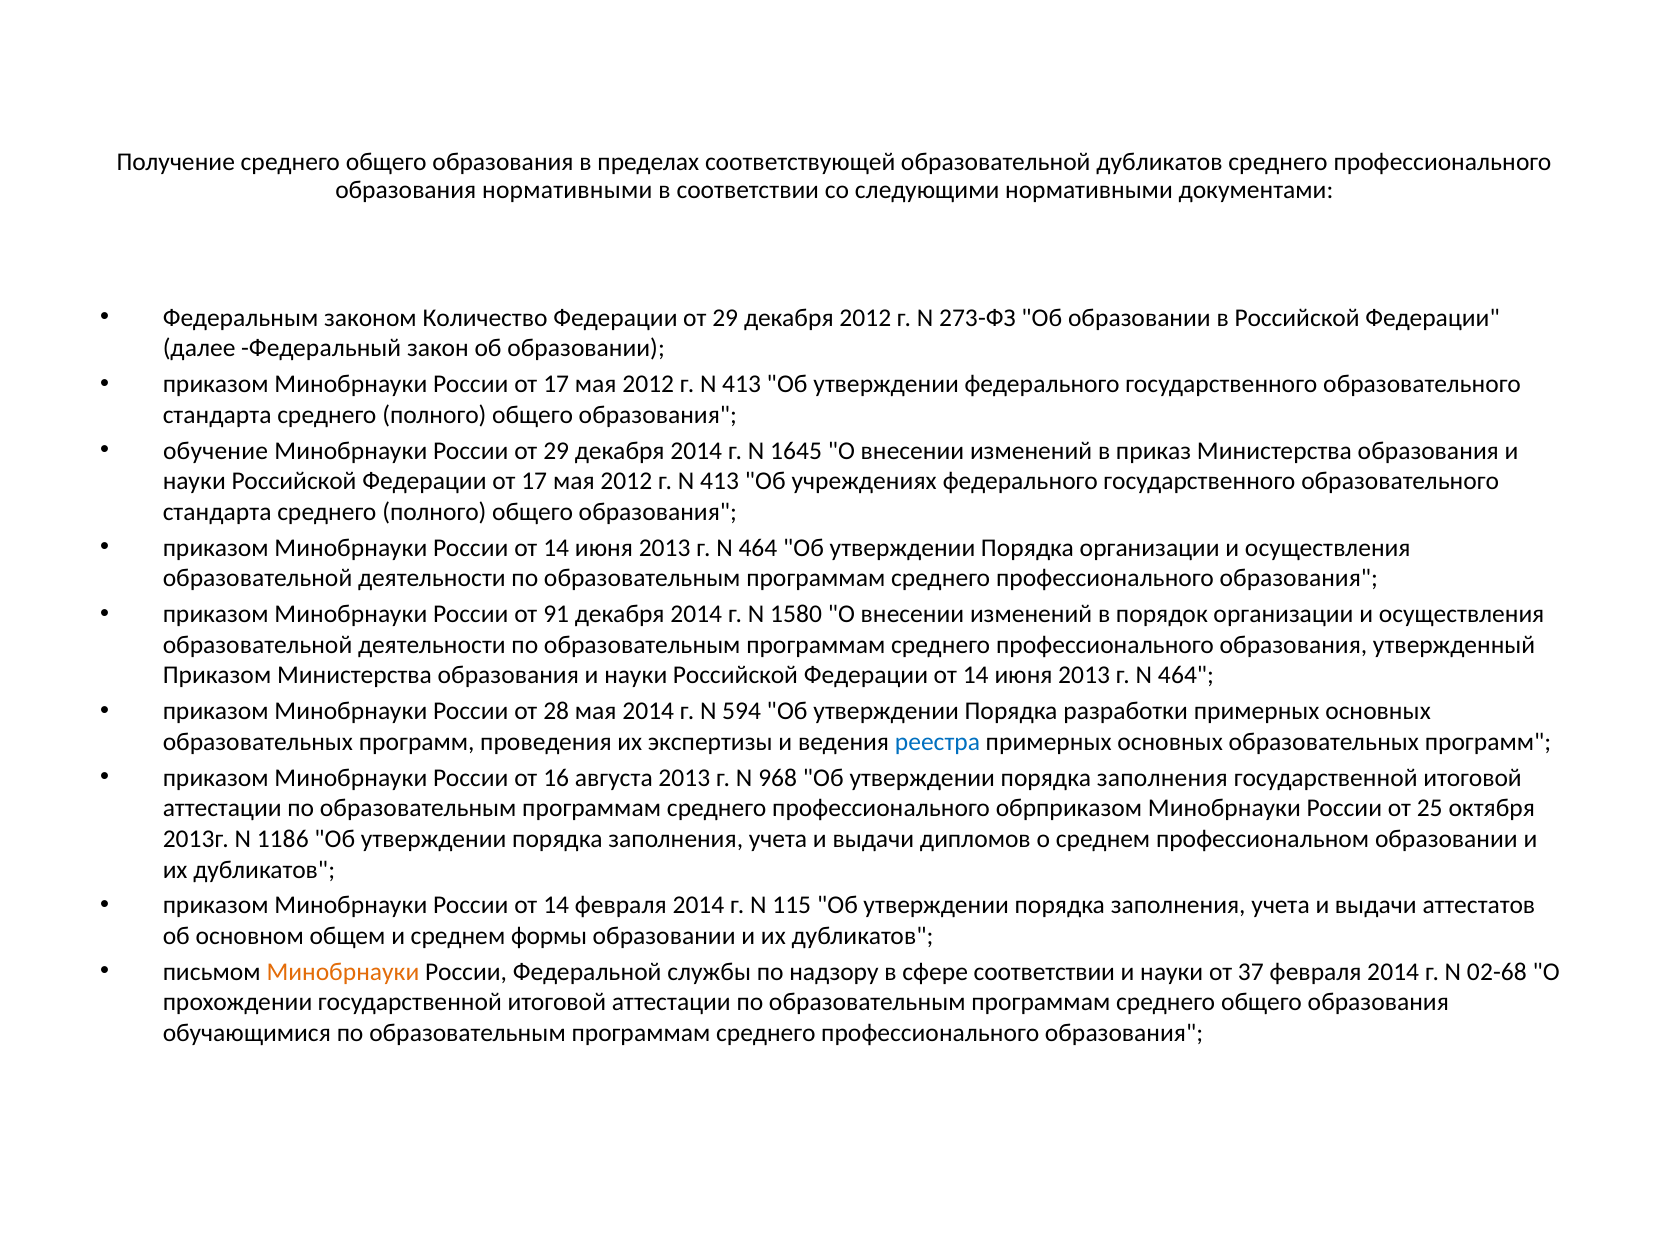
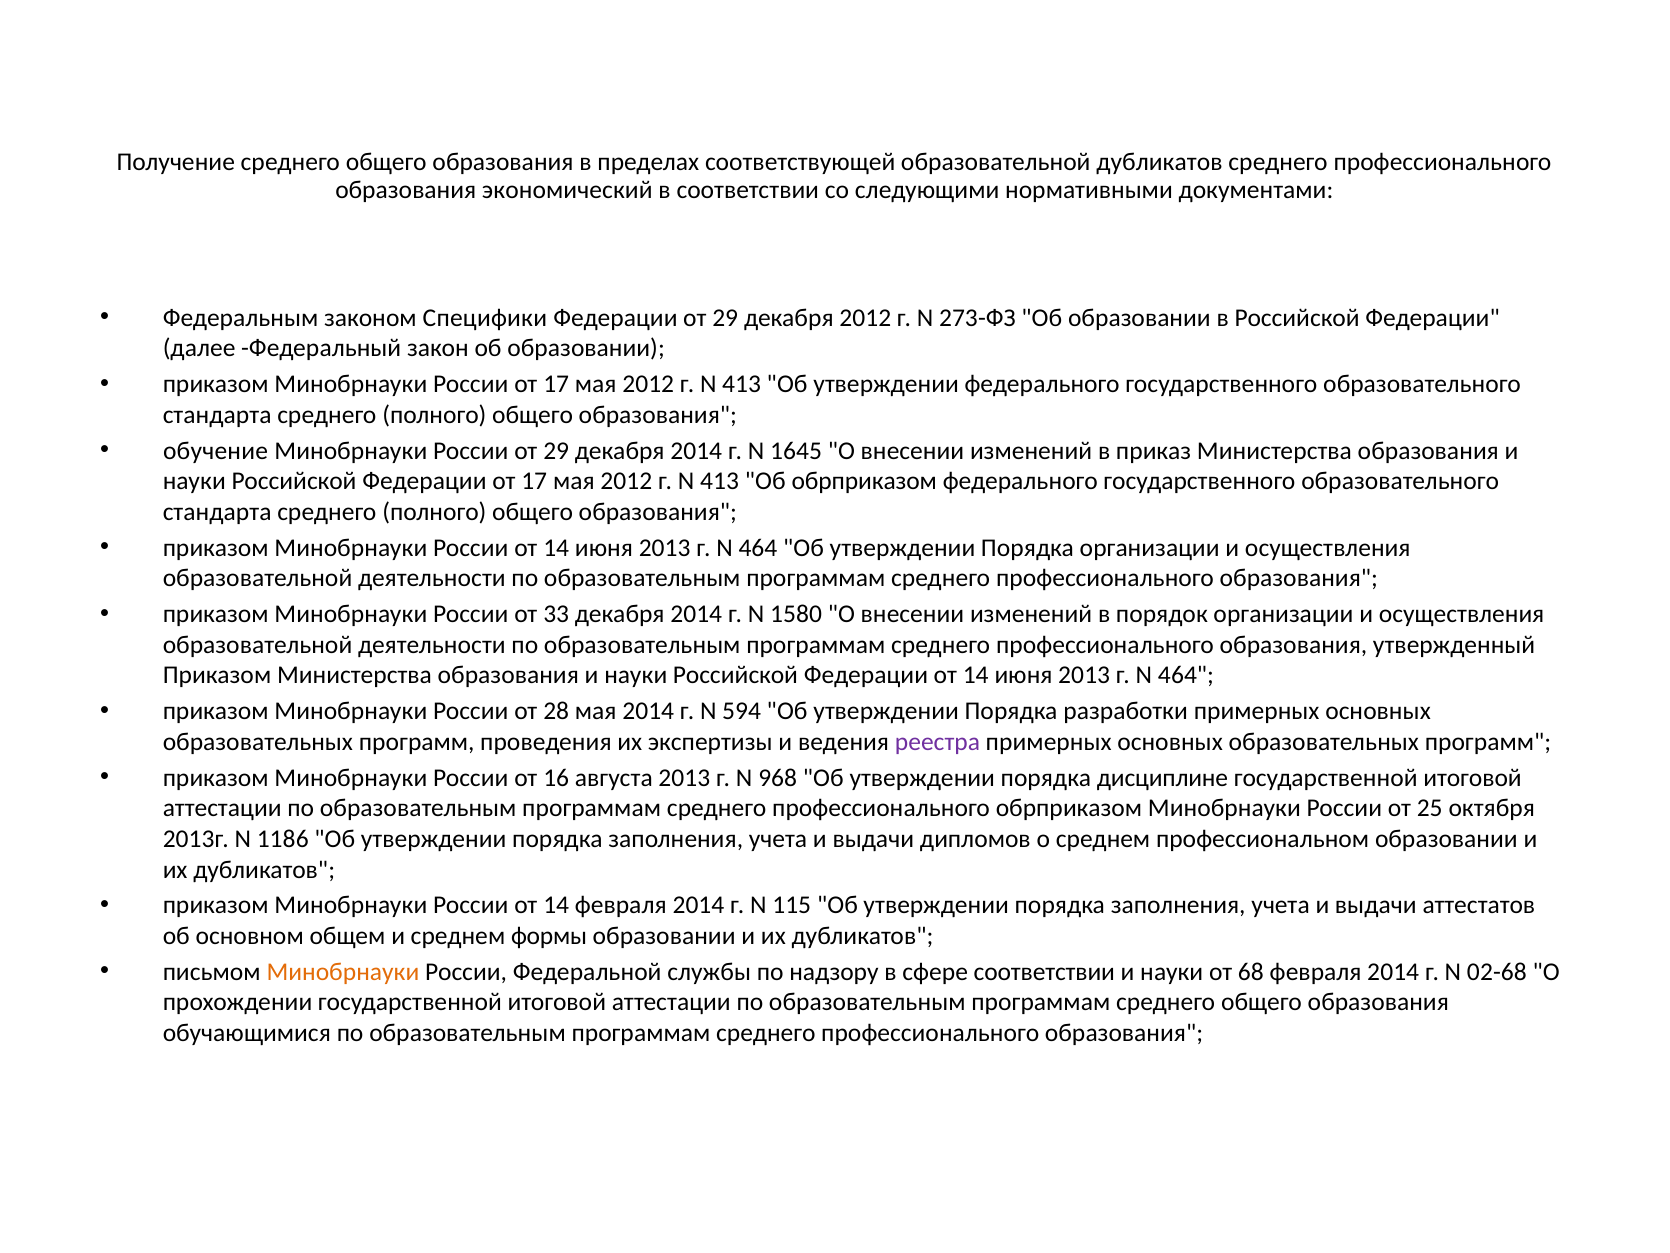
образования нормативными: нормативными -> экономический (567, 190)
Количество: Количество -> Специфики (485, 318)
Об учреждениях: учреждениях -> обрприказом (864, 481)
91: 91 -> 33 (556, 614)
реестра colour: blue -> purple (937, 742)
заполнения: заполнения -> дисциплине (1162, 777)
37: 37 -> 68 (1251, 971)
